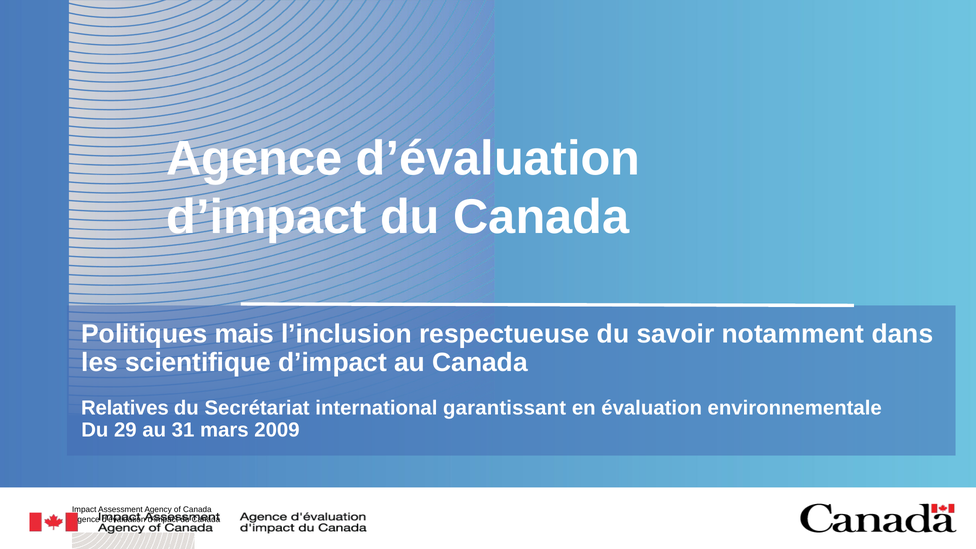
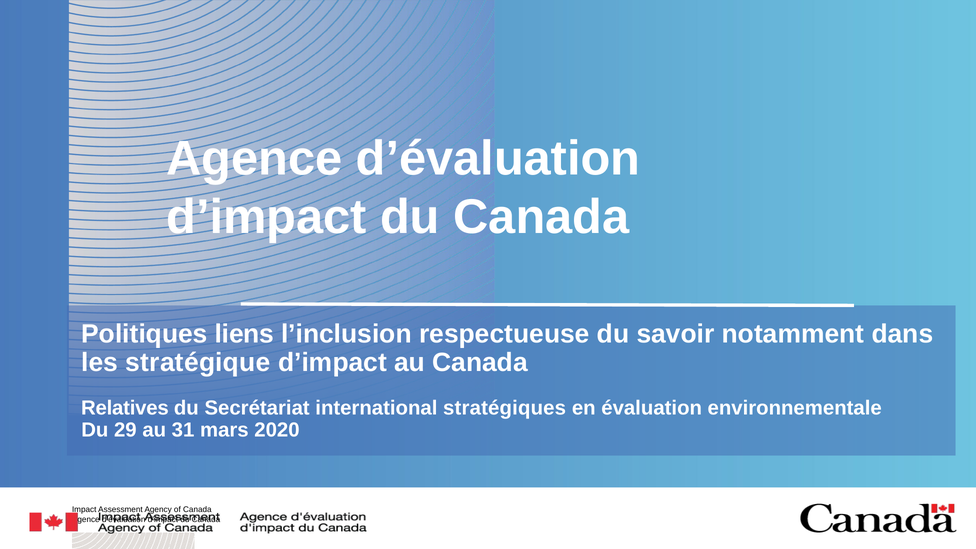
mais: mais -> liens (244, 334)
scientifique: scientifique -> stratégique (198, 362)
garantissant: garantissant -> stratégiques (505, 408)
2009: 2009 -> 2020 (277, 430)
